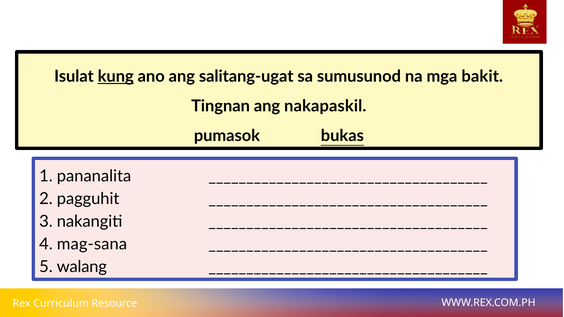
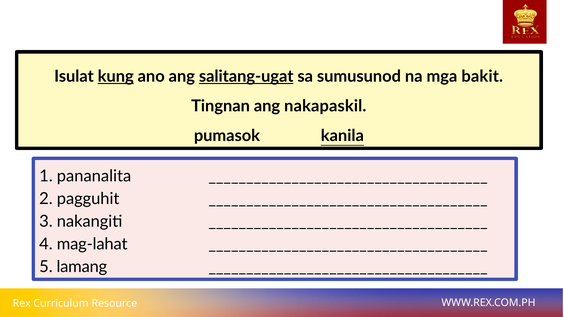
salitang-ugat underline: none -> present (246, 77)
bukas: bukas -> kanila (342, 136)
mag-sana: mag-sana -> mag-lahat (92, 244)
walang: walang -> lamang (82, 267)
